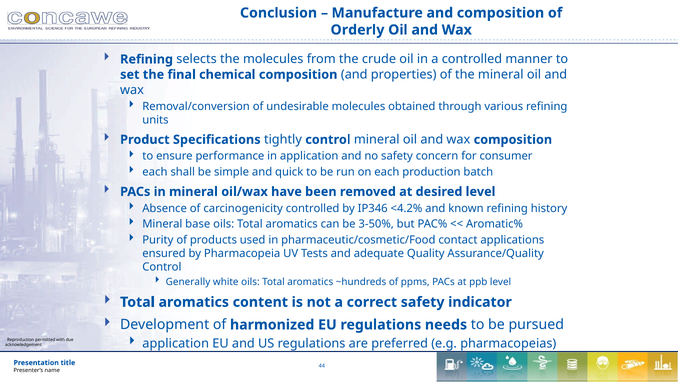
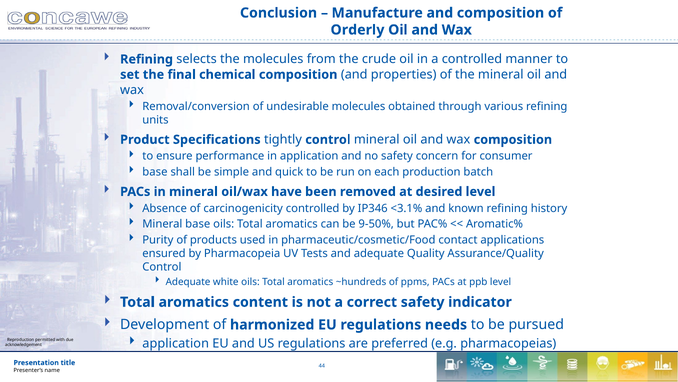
each: each -> base (155, 172)
<4.2%: <4.2% -> <3.1% (406, 208)
3-50%: 3-50% -> 9-50% (376, 224)
Generally: Generally -> Adequate (188, 281)
